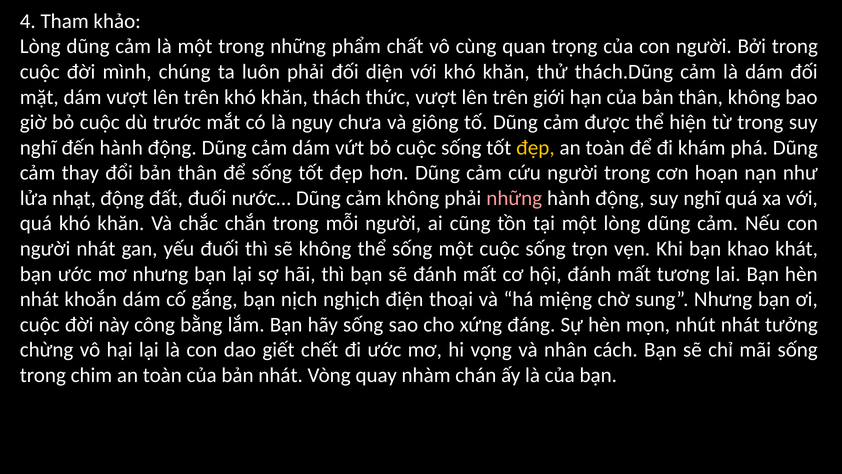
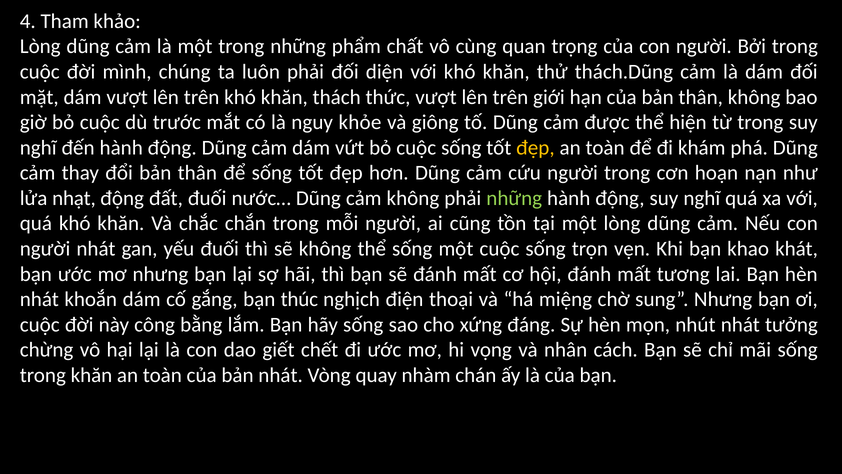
chưa: chưa -> khỏe (360, 122)
những colour: pink -> light green (514, 198)
nịch: nịch -> thúc (299, 299)
trong chim: chim -> khăn (91, 375)
